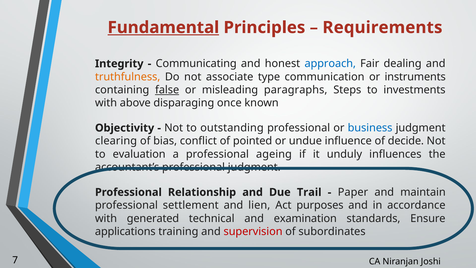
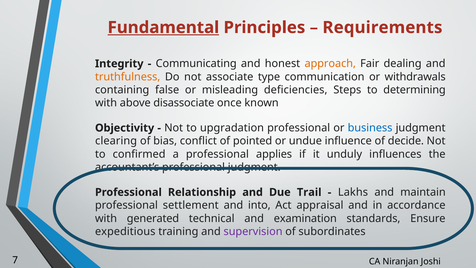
approach colour: blue -> orange (330, 64)
instruments: instruments -> withdrawals (415, 77)
false underline: present -> none (167, 90)
paragraphs: paragraphs -> deficiencies (296, 90)
investments: investments -> determining (415, 90)
disparaging: disparaging -> disassociate (184, 103)
outstanding: outstanding -> upgradation (232, 128)
evaluation: evaluation -> confirmed (139, 154)
ageing: ageing -> applies (274, 154)
Paper: Paper -> Lakhs (353, 192)
lien: lien -> into (259, 205)
purposes: purposes -> appraisal (320, 205)
applications: applications -> expeditious (125, 231)
supervision colour: red -> purple (253, 231)
